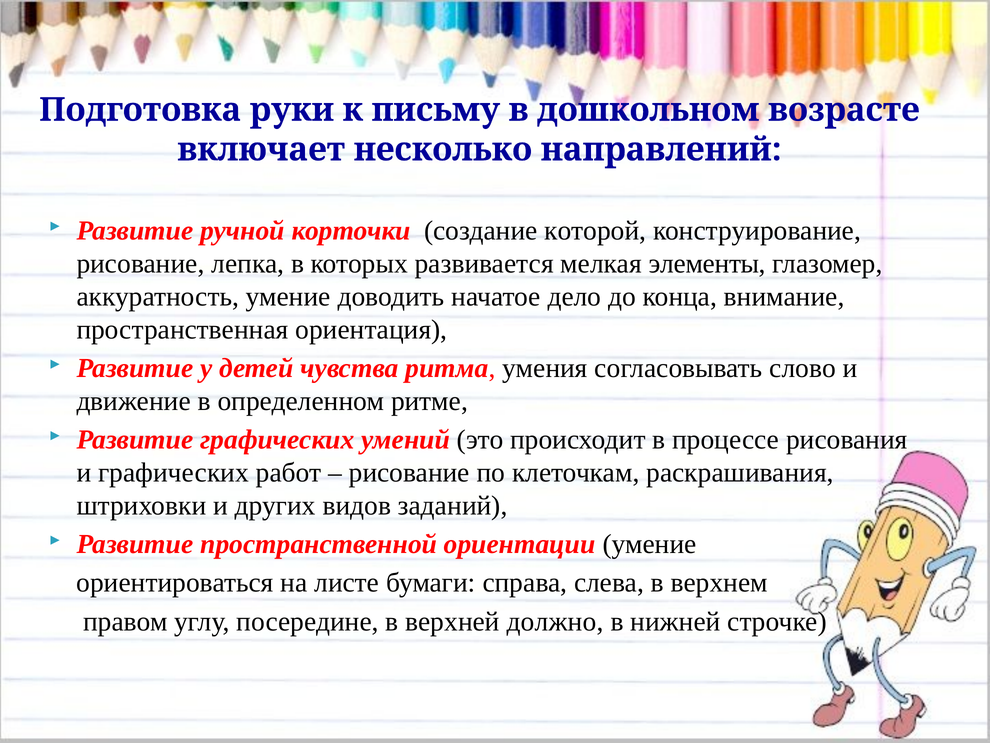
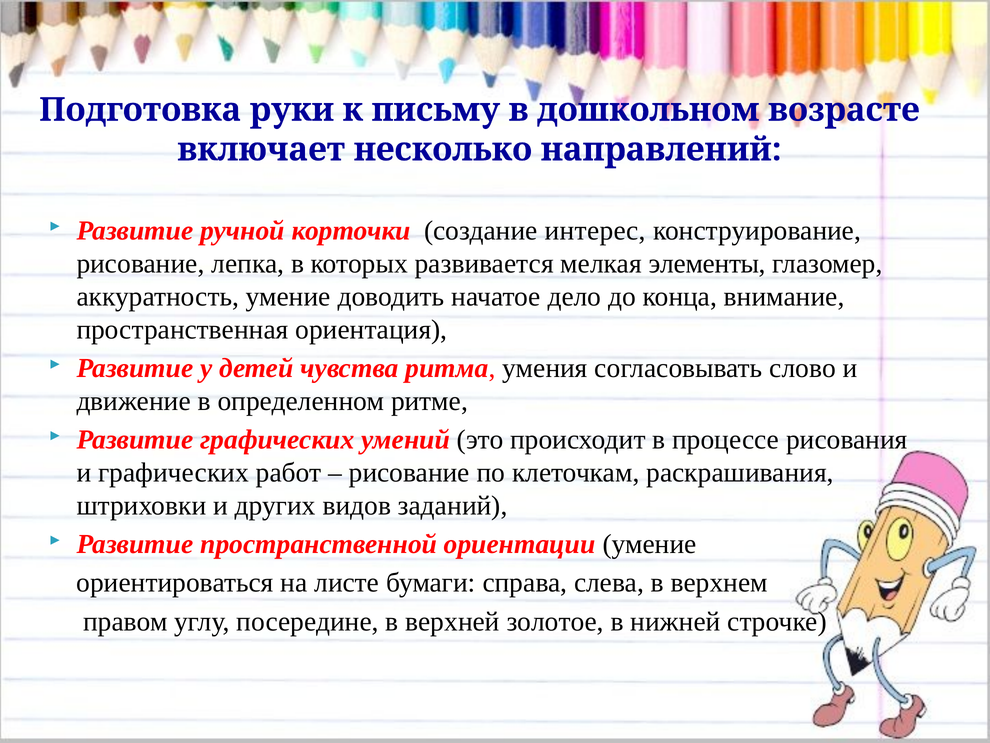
которой: которой -> интерес (595, 230)
должно: должно -> золотое (555, 621)
